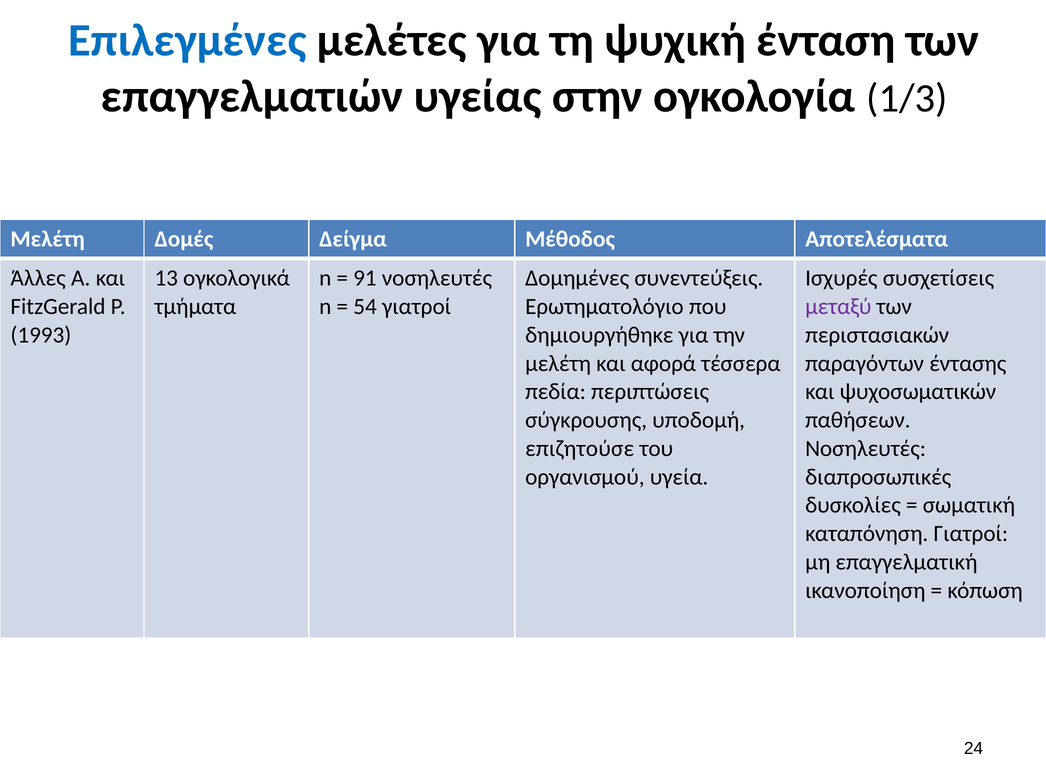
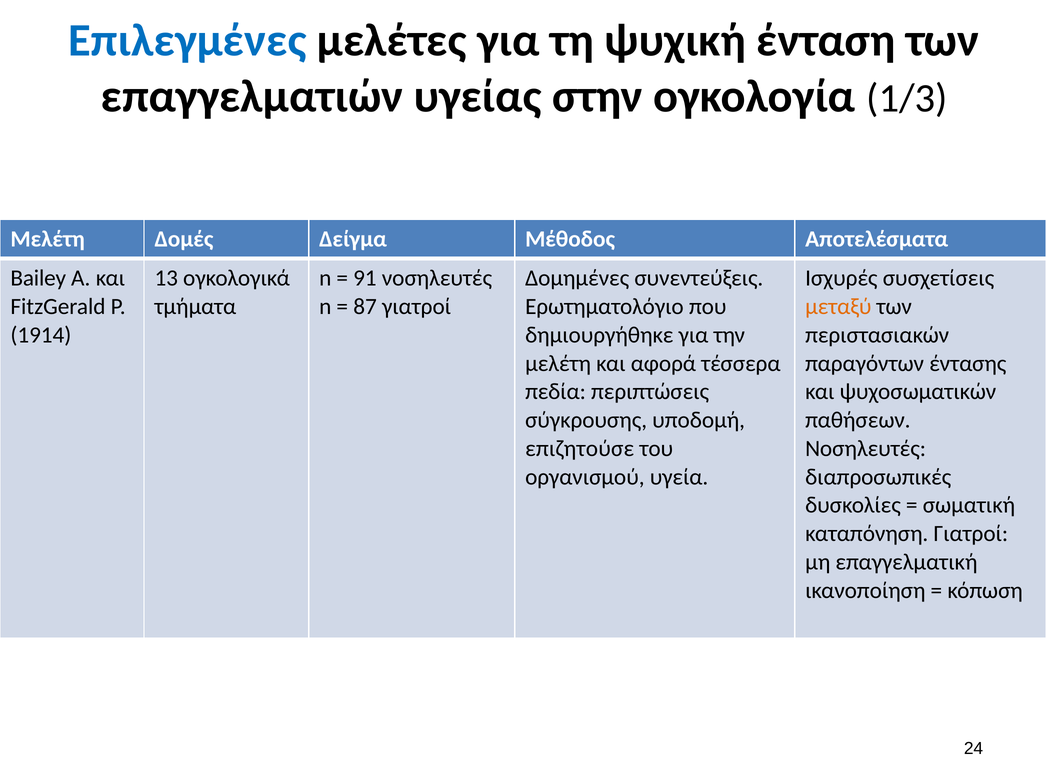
Άλλες: Άλλες -> Bailey (38, 278)
54: 54 -> 87 (365, 307)
μεταξύ colour: purple -> orange (838, 307)
1993: 1993 -> 1914 (41, 335)
